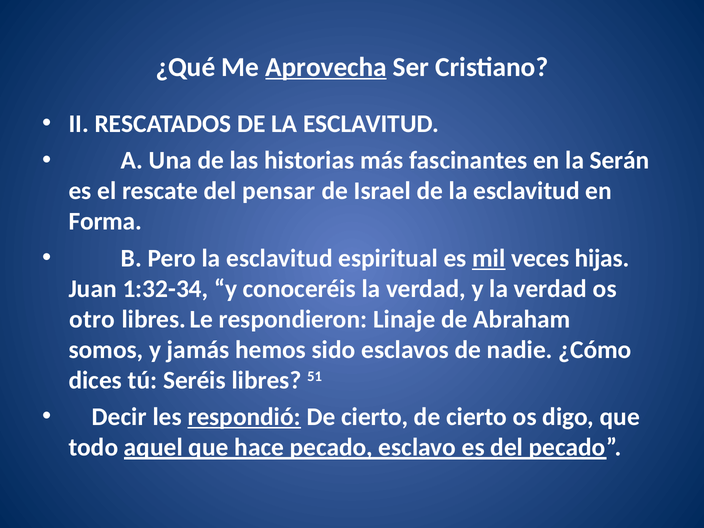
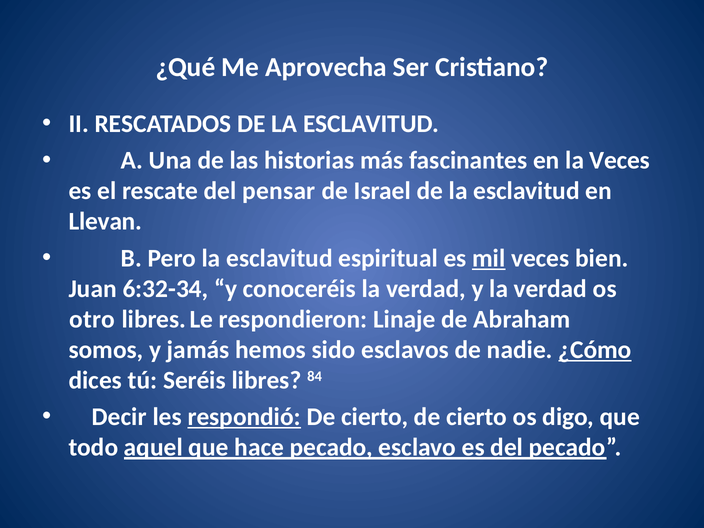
Aprovecha underline: present -> none (326, 67)
la Serán: Serán -> Veces (620, 161)
Forma: Forma -> Llevan (105, 221)
hijas: hijas -> bien (602, 258)
1:32-34: 1:32-34 -> 6:32-34 (165, 289)
¿Cómo underline: none -> present (595, 350)
51: 51 -> 84 (315, 376)
